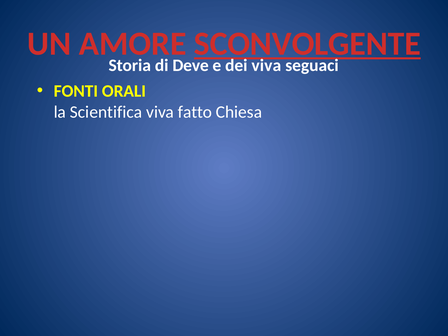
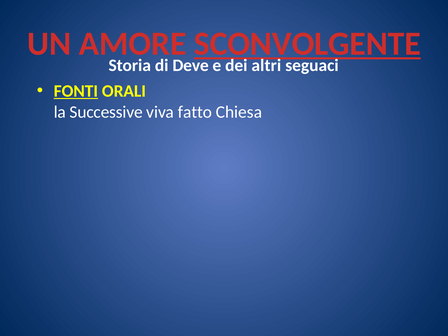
dei viva: viva -> altri (266, 65)
FONTI underline: none -> present (76, 91)
Scientifica: Scientifica -> Successive (106, 112)
